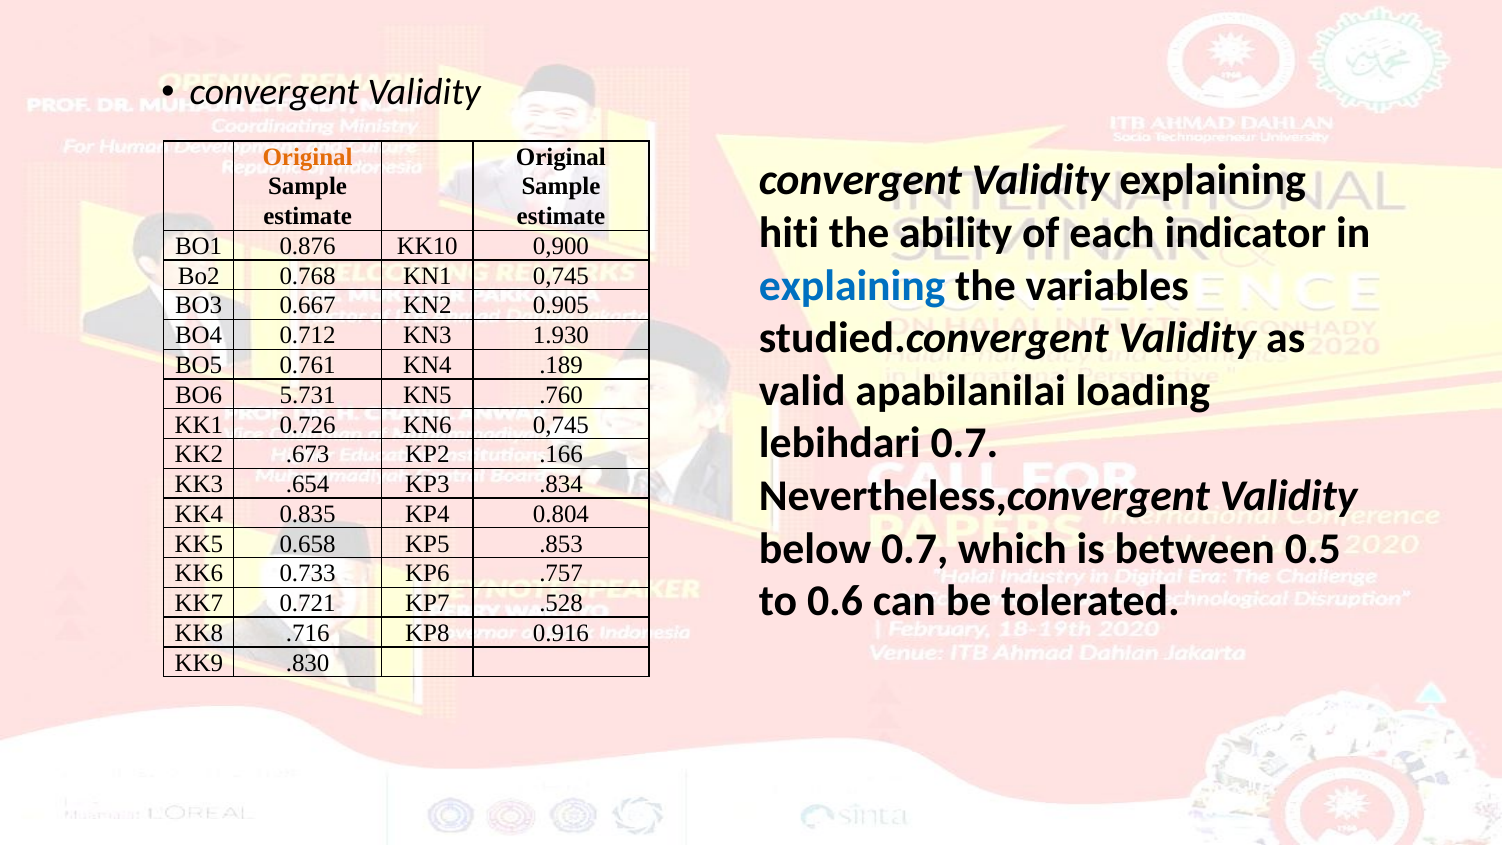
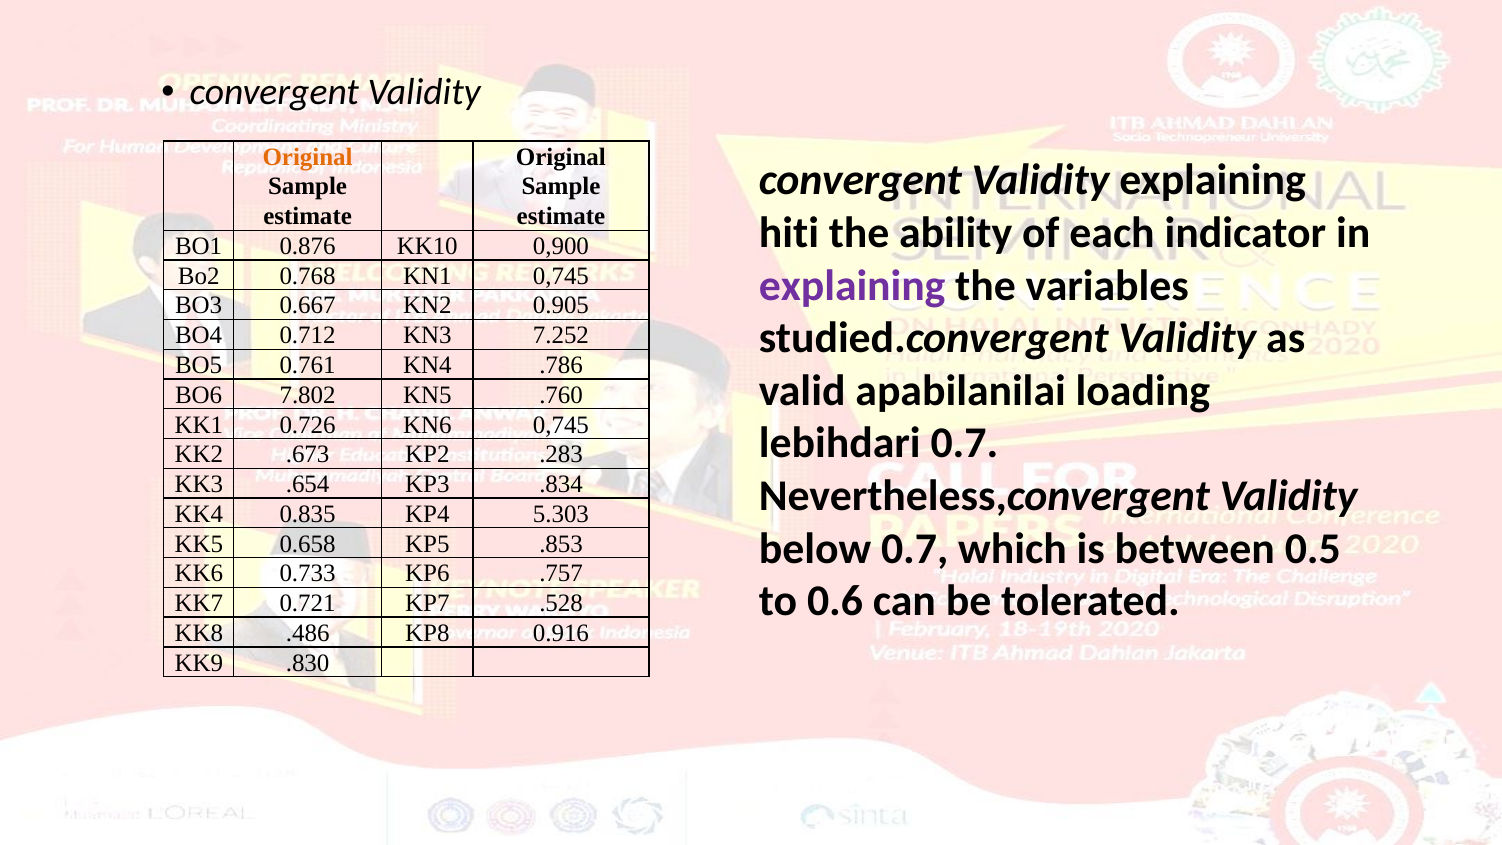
explaining colour: blue -> purple (852, 286)
1.930: 1.930 -> 7.252 (561, 335)
.189: .189 -> .786 (561, 365)
5.731: 5.731 -> 7.802 (308, 395)
.166: .166 -> .283 (561, 454)
0.804: 0.804 -> 5.303 (561, 514)
.716: .716 -> .486 (308, 633)
